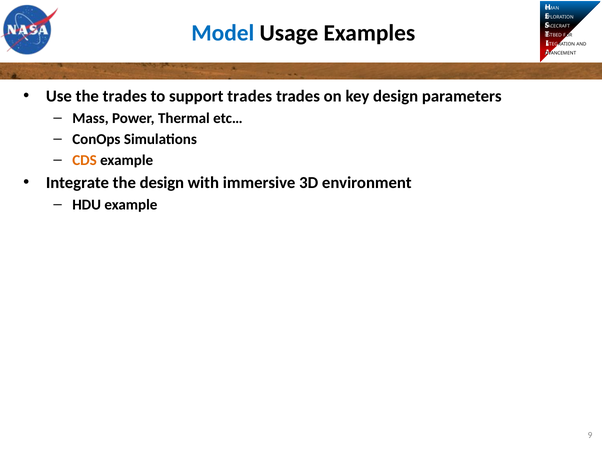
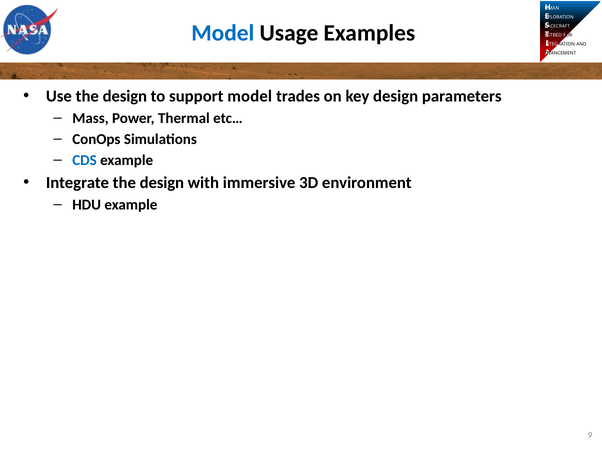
Use the trades: trades -> design (125, 96)
support trades: trades -> model (250, 96)
CDS colour: orange -> blue (85, 160)
